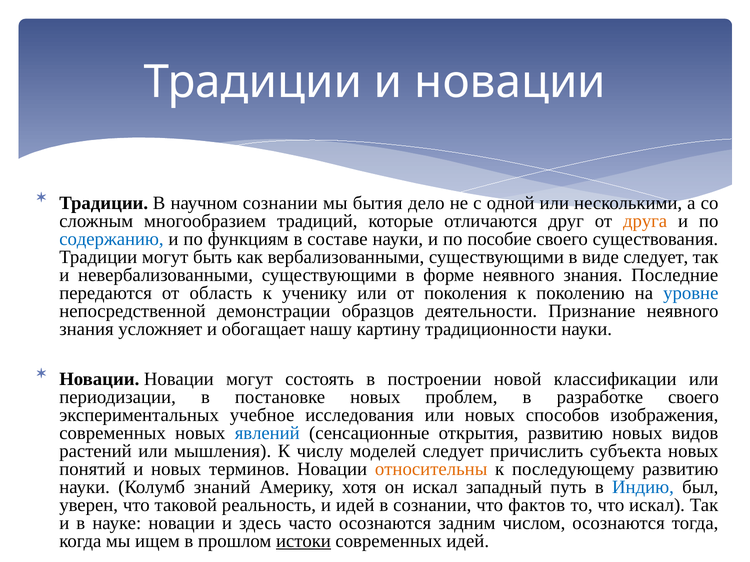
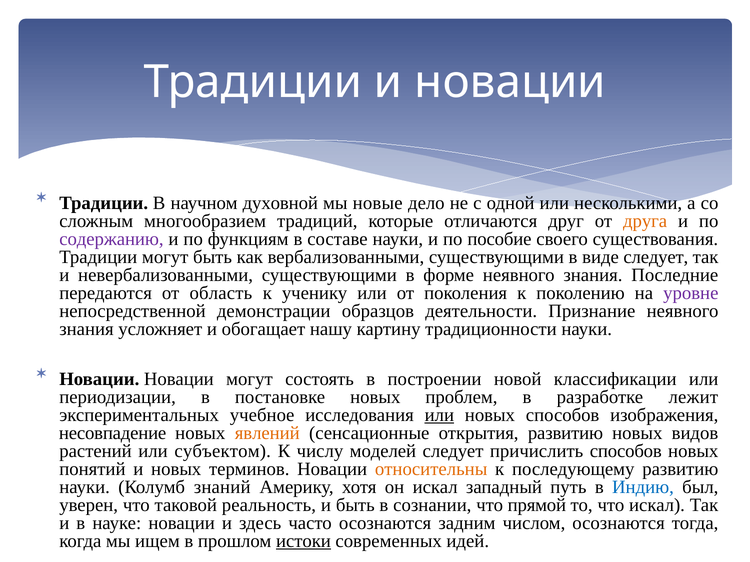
научном сознании: сознании -> духовной (280, 203)
бытия: бытия -> новые (378, 203)
содержанию colour: blue -> purple (111, 239)
уровне colour: blue -> purple (691, 293)
разработке своего: своего -> лежит (693, 397)
или underline: none -> present (439, 415)
современных: современных -> несовпадение (113, 433)
явлений colour: blue -> orange (267, 433)
мышления: мышления -> субъектом (223, 451)
причислить субъекта: субъекта -> способов (626, 451)
и идей: идей -> быть (355, 505)
фактов: фактов -> прямой (537, 505)
